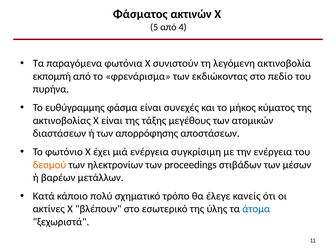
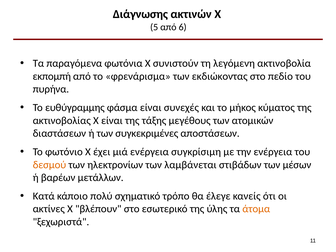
Φάσματος: Φάσματος -> Διάγνωσης (140, 14)
4: 4 -> 6 (183, 27)
απορρόφησης: απορρόφησης -> συγκεκριμένες (147, 133)
proceedings: proceedings -> λαμβάνεται (190, 165)
άτομα colour: blue -> orange (256, 209)
